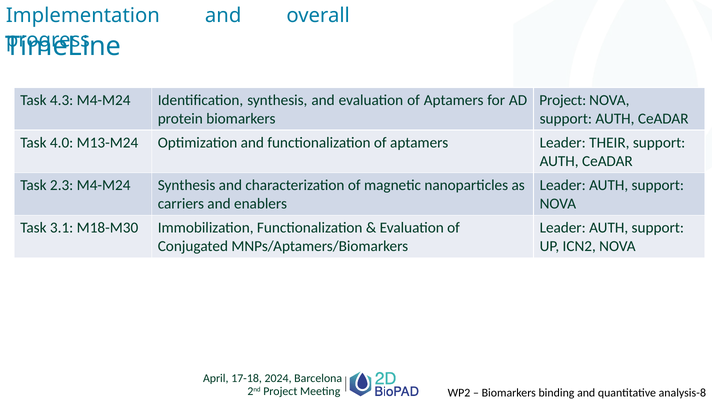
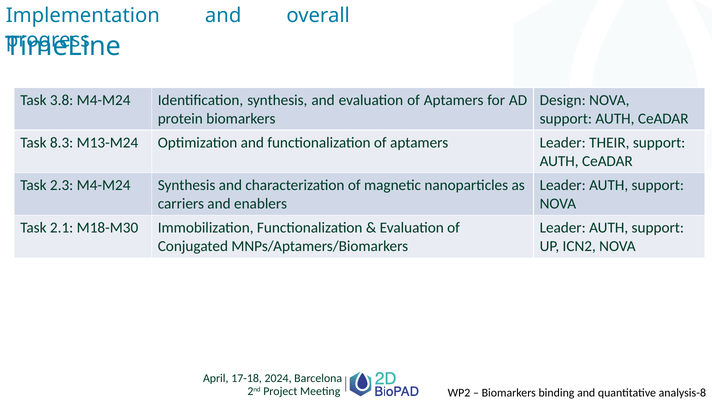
4.3: 4.3 -> 3.8 (62, 100)
Project: Project -> Design (563, 100)
4.0: 4.0 -> 8.3 (62, 143)
3.1: 3.1 -> 2.1 (62, 228)
